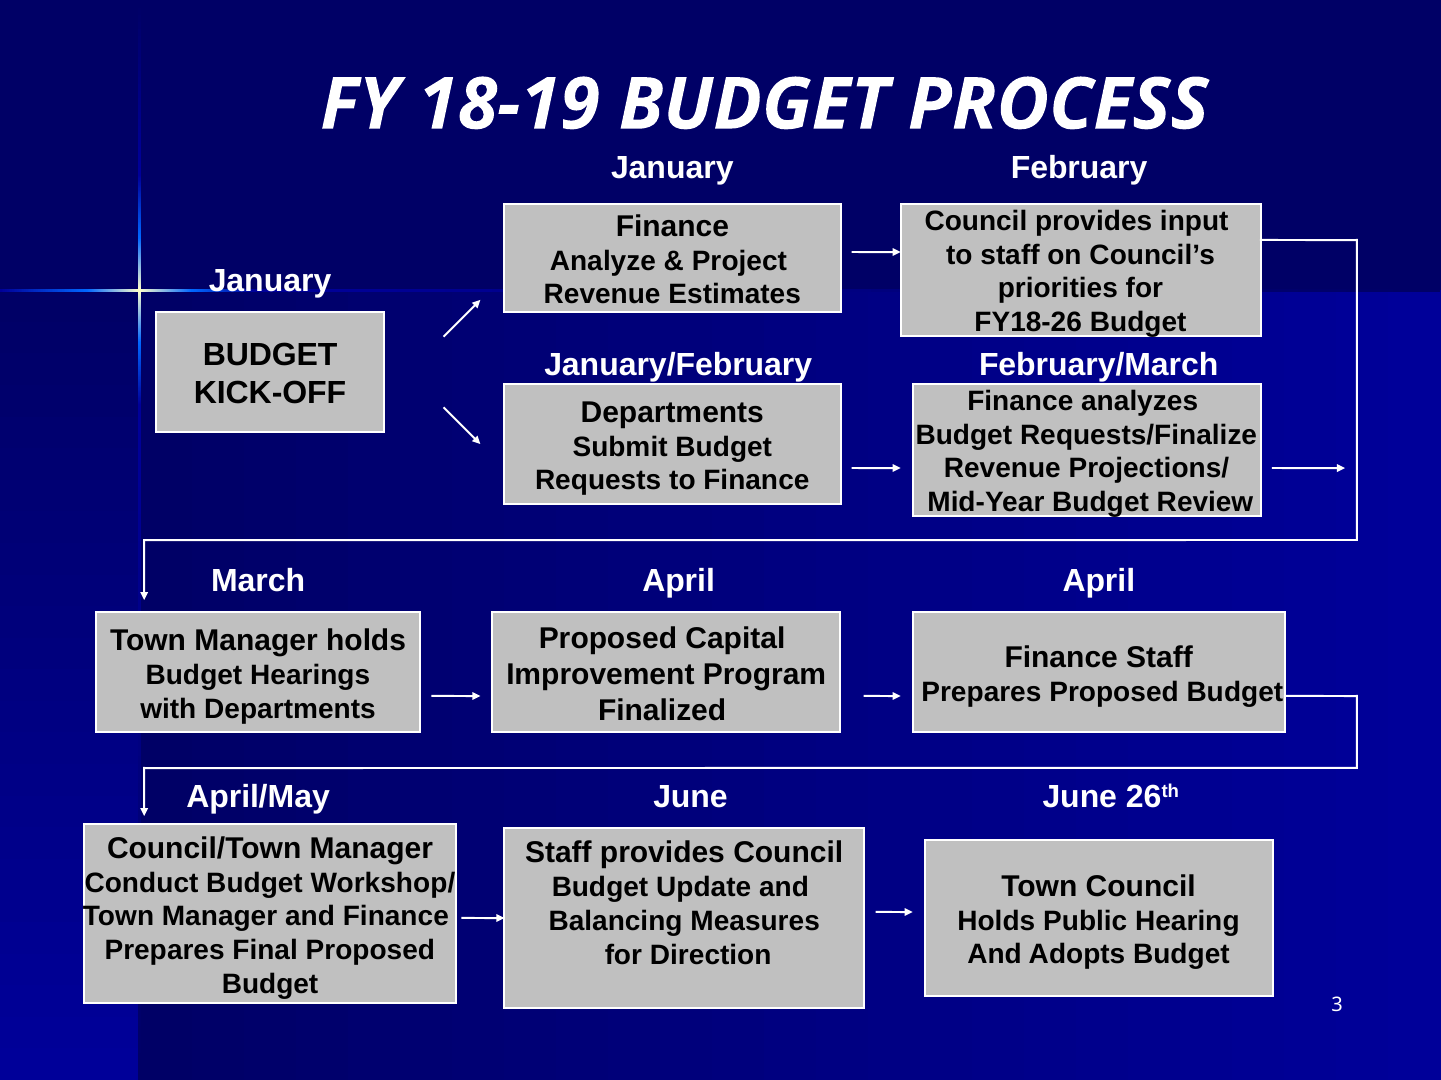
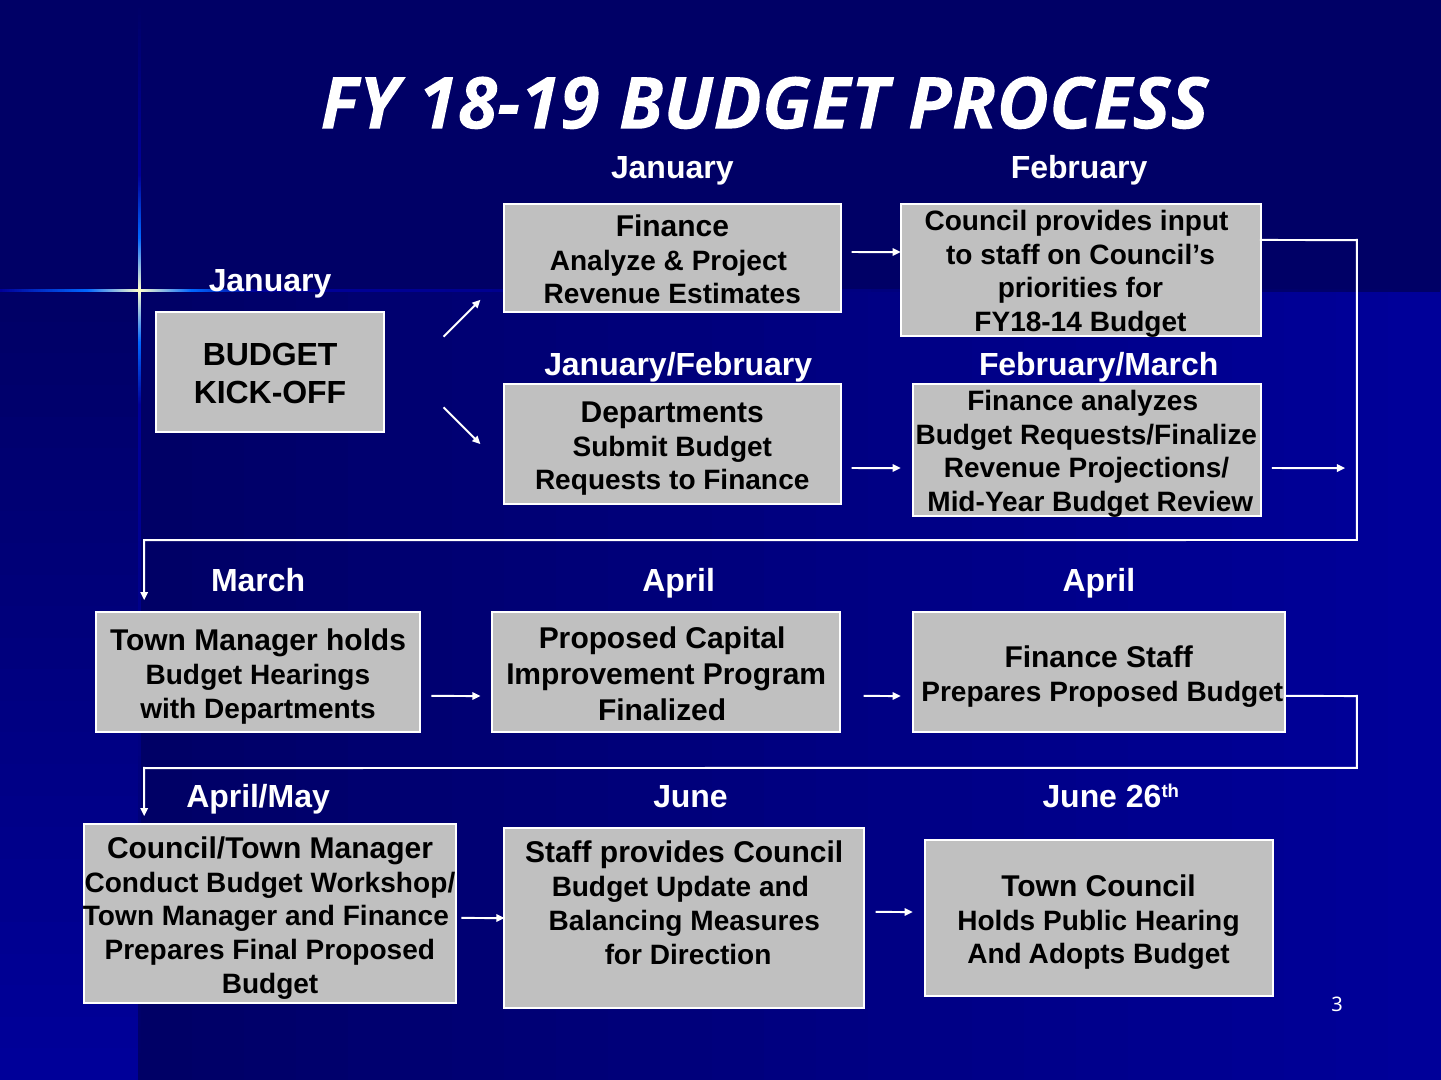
FY18-26: FY18-26 -> FY18-14 (1028, 323)
